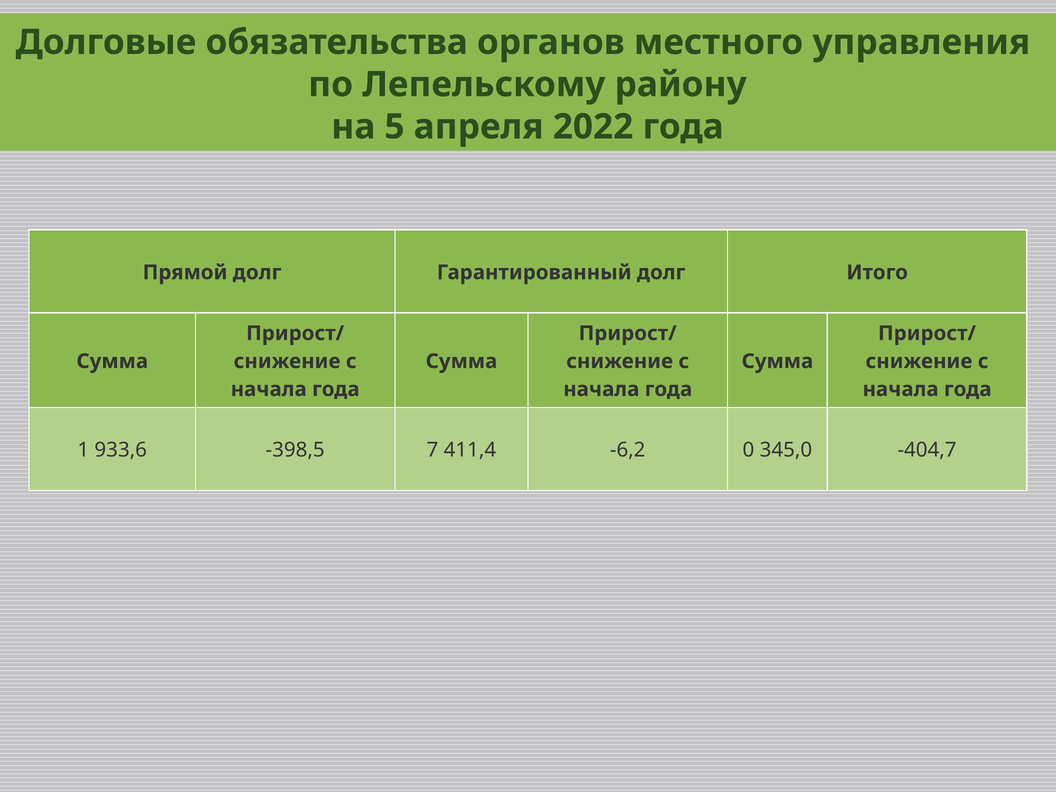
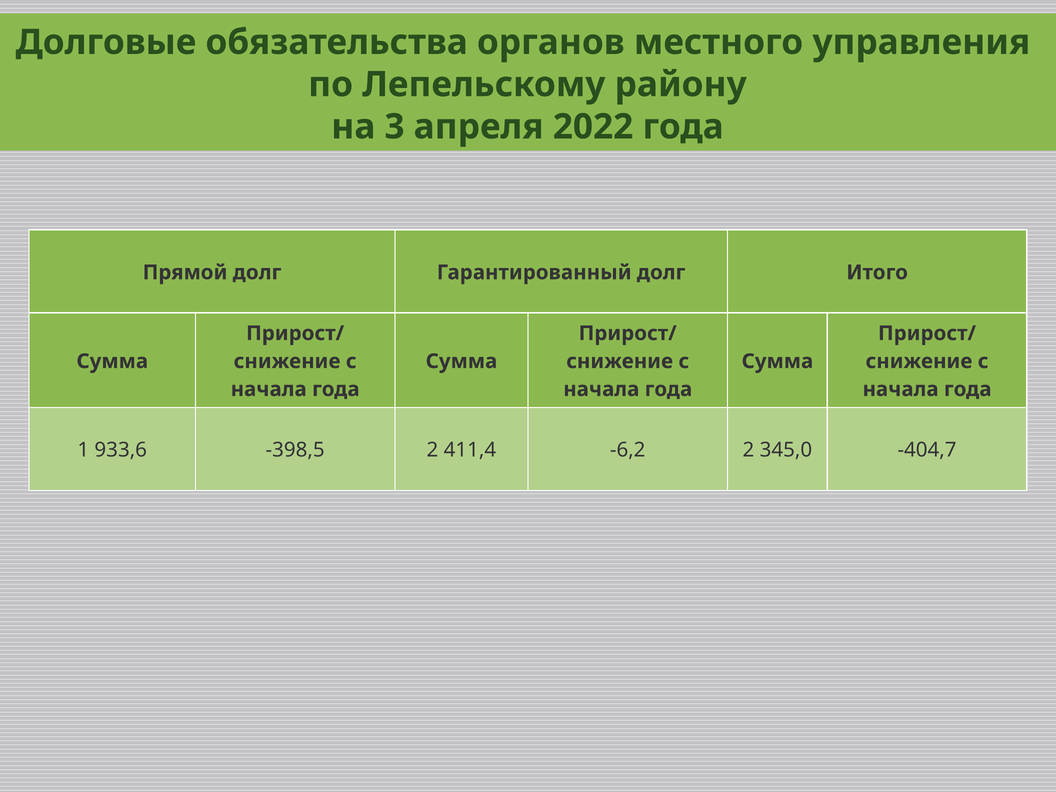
5: 5 -> 3 (395, 127)
-398,5 7: 7 -> 2 (432, 450)
-6,2 0: 0 -> 2 (748, 450)
